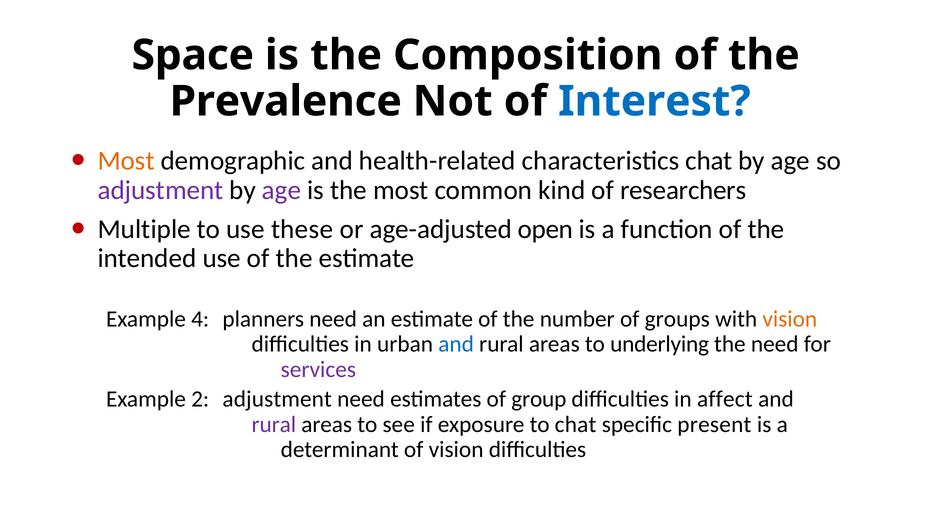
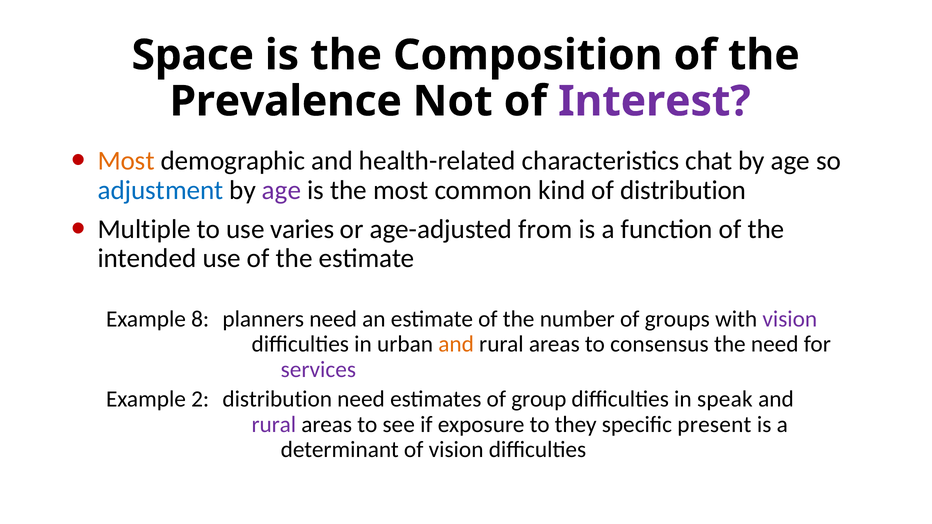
Interest colour: blue -> purple (654, 101)
adjustment colour: purple -> blue (161, 190)
of researchers: researchers -> distribution (683, 190)
these: these -> varies (302, 229)
open: open -> from (545, 229)
4: 4 -> 8 (200, 319)
vision colour: orange -> purple (790, 319)
and colour: blue -> orange (456, 344)
underlying: underlying -> consensus (659, 344)
2 adjustment: adjustment -> distribution (277, 399)
affect: affect -> speak (725, 399)
to chat: chat -> they (576, 425)
